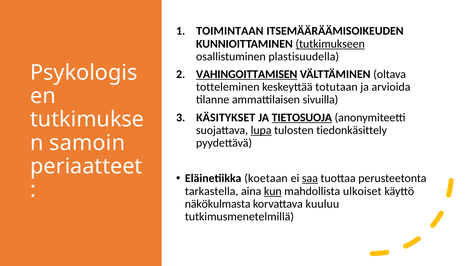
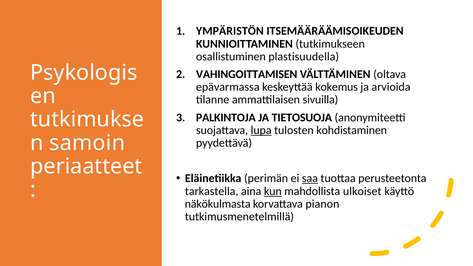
TOIMINTAAN: TOIMINTAAN -> YMPÄRISTÖN (230, 31)
tutkimukseen underline: present -> none (330, 44)
VAHINGOITTAMISEN underline: present -> none (247, 74)
totteleminen: totteleminen -> epävarmassa (228, 87)
totutaan: totutaan -> kokemus (337, 87)
KÄSITYKSET: KÄSITYKSET -> PALKINTOJA (226, 117)
TIETOSUOJA underline: present -> none (302, 117)
tiedonkäsittely: tiedonkäsittely -> kohdistaminen (352, 130)
koetaan: koetaan -> perimän (266, 178)
kuuluu: kuuluu -> pianon (322, 204)
